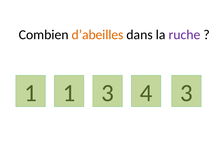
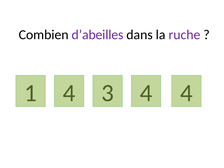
d’abeilles colour: orange -> purple (98, 35)
1 1: 1 -> 4 (69, 93)
3 3: 3 -> 4 (186, 93)
